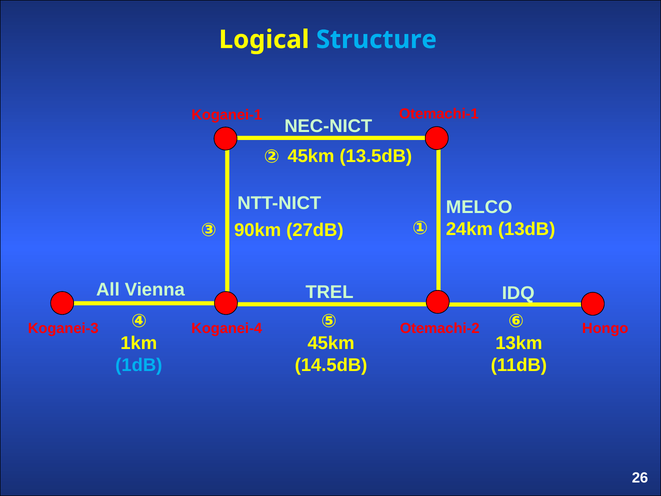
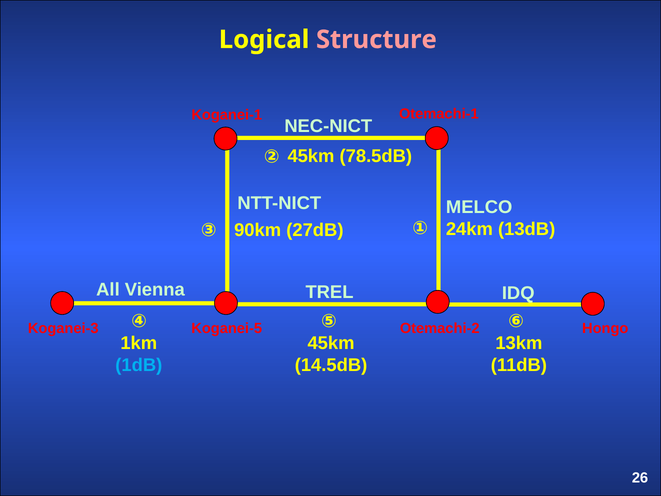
Structure colour: light blue -> pink (376, 40)
13.5dB: 13.5dB -> 78.5dB (376, 156)
Koganei-4: Koganei-4 -> Koganei-5 (227, 328)
